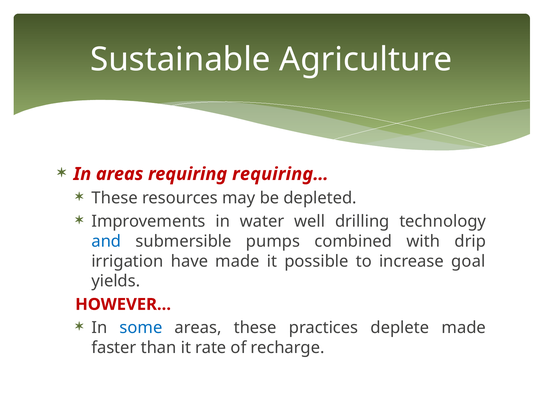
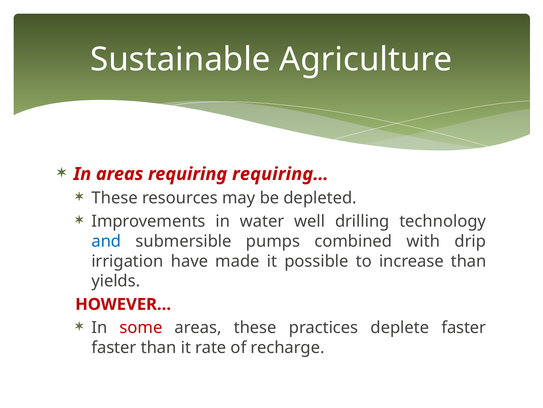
increase goal: goal -> than (469, 261)
some colour: blue -> red (141, 327)
deplete made: made -> faster (464, 327)
